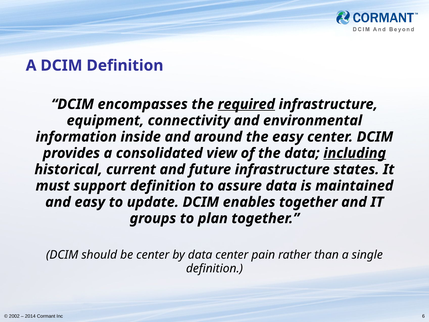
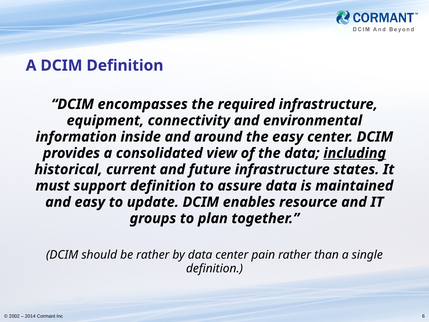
required underline: present -> none (246, 104)
enables together: together -> resource (308, 202)
be center: center -> rather (153, 255)
